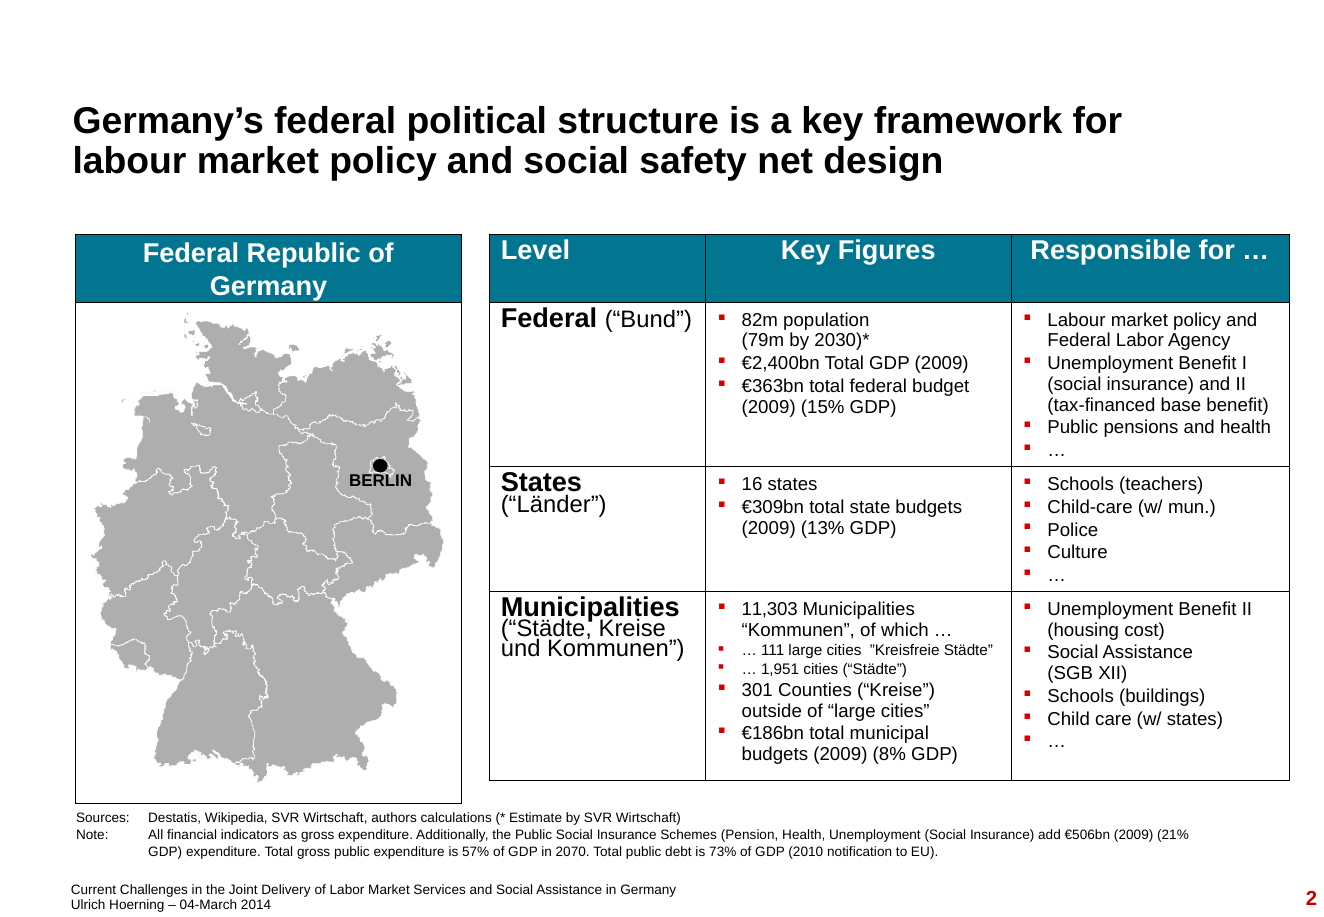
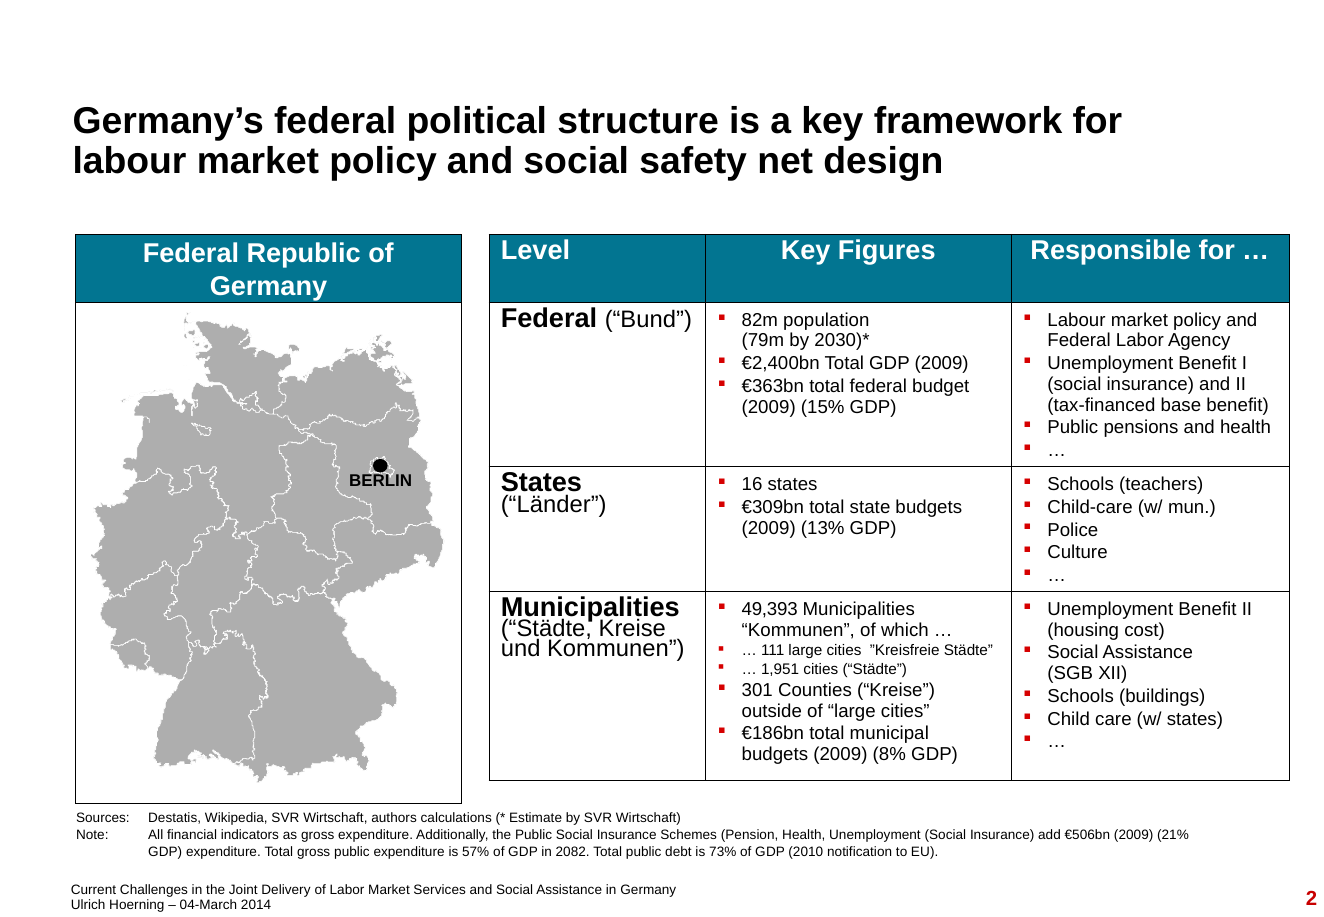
11,303: 11,303 -> 49,393 (770, 609)
2070: 2070 -> 2082 (573, 851)
